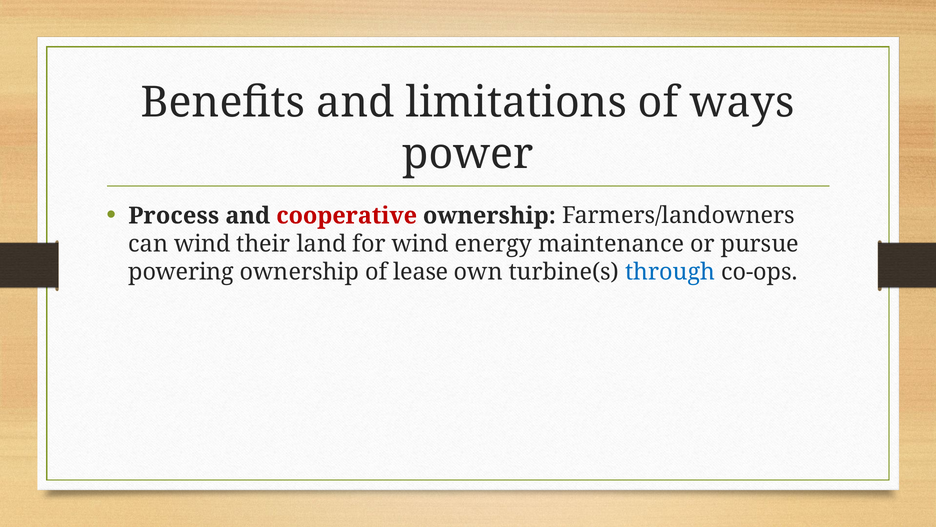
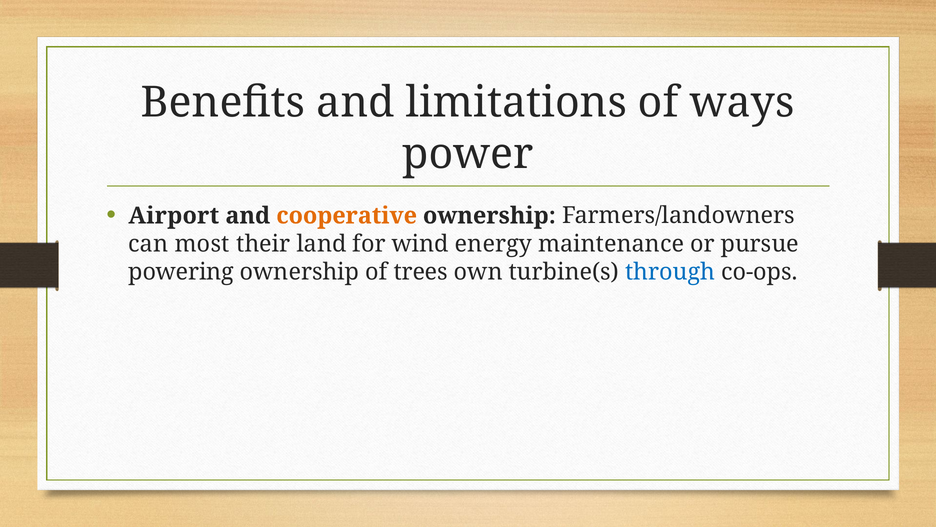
Process: Process -> Airport (174, 216)
cooperative colour: red -> orange (347, 216)
can wind: wind -> most (202, 244)
lease: lease -> trees (421, 272)
